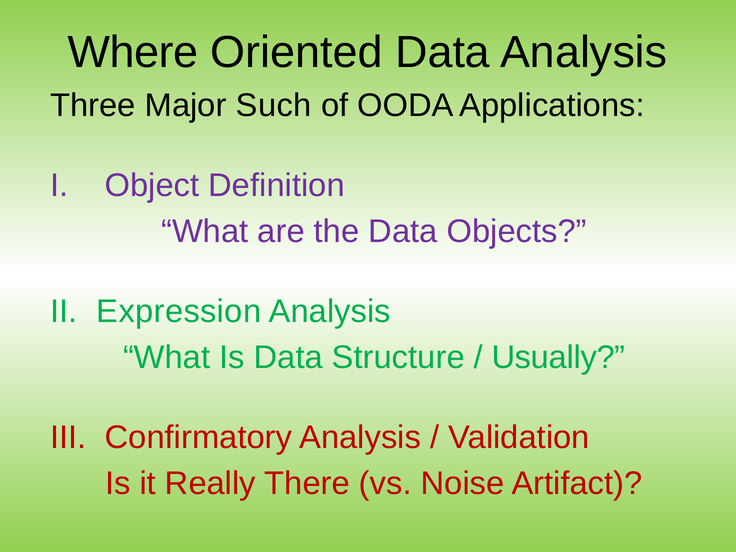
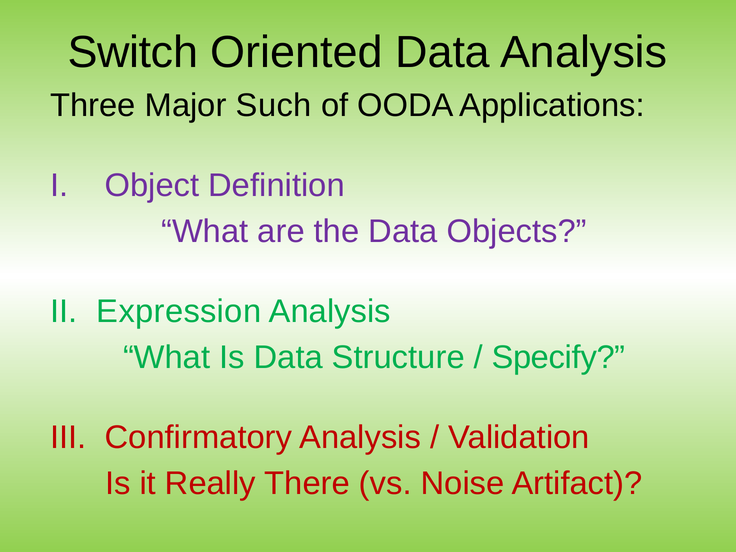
Where: Where -> Switch (133, 52)
Usually: Usually -> Specify (558, 357)
